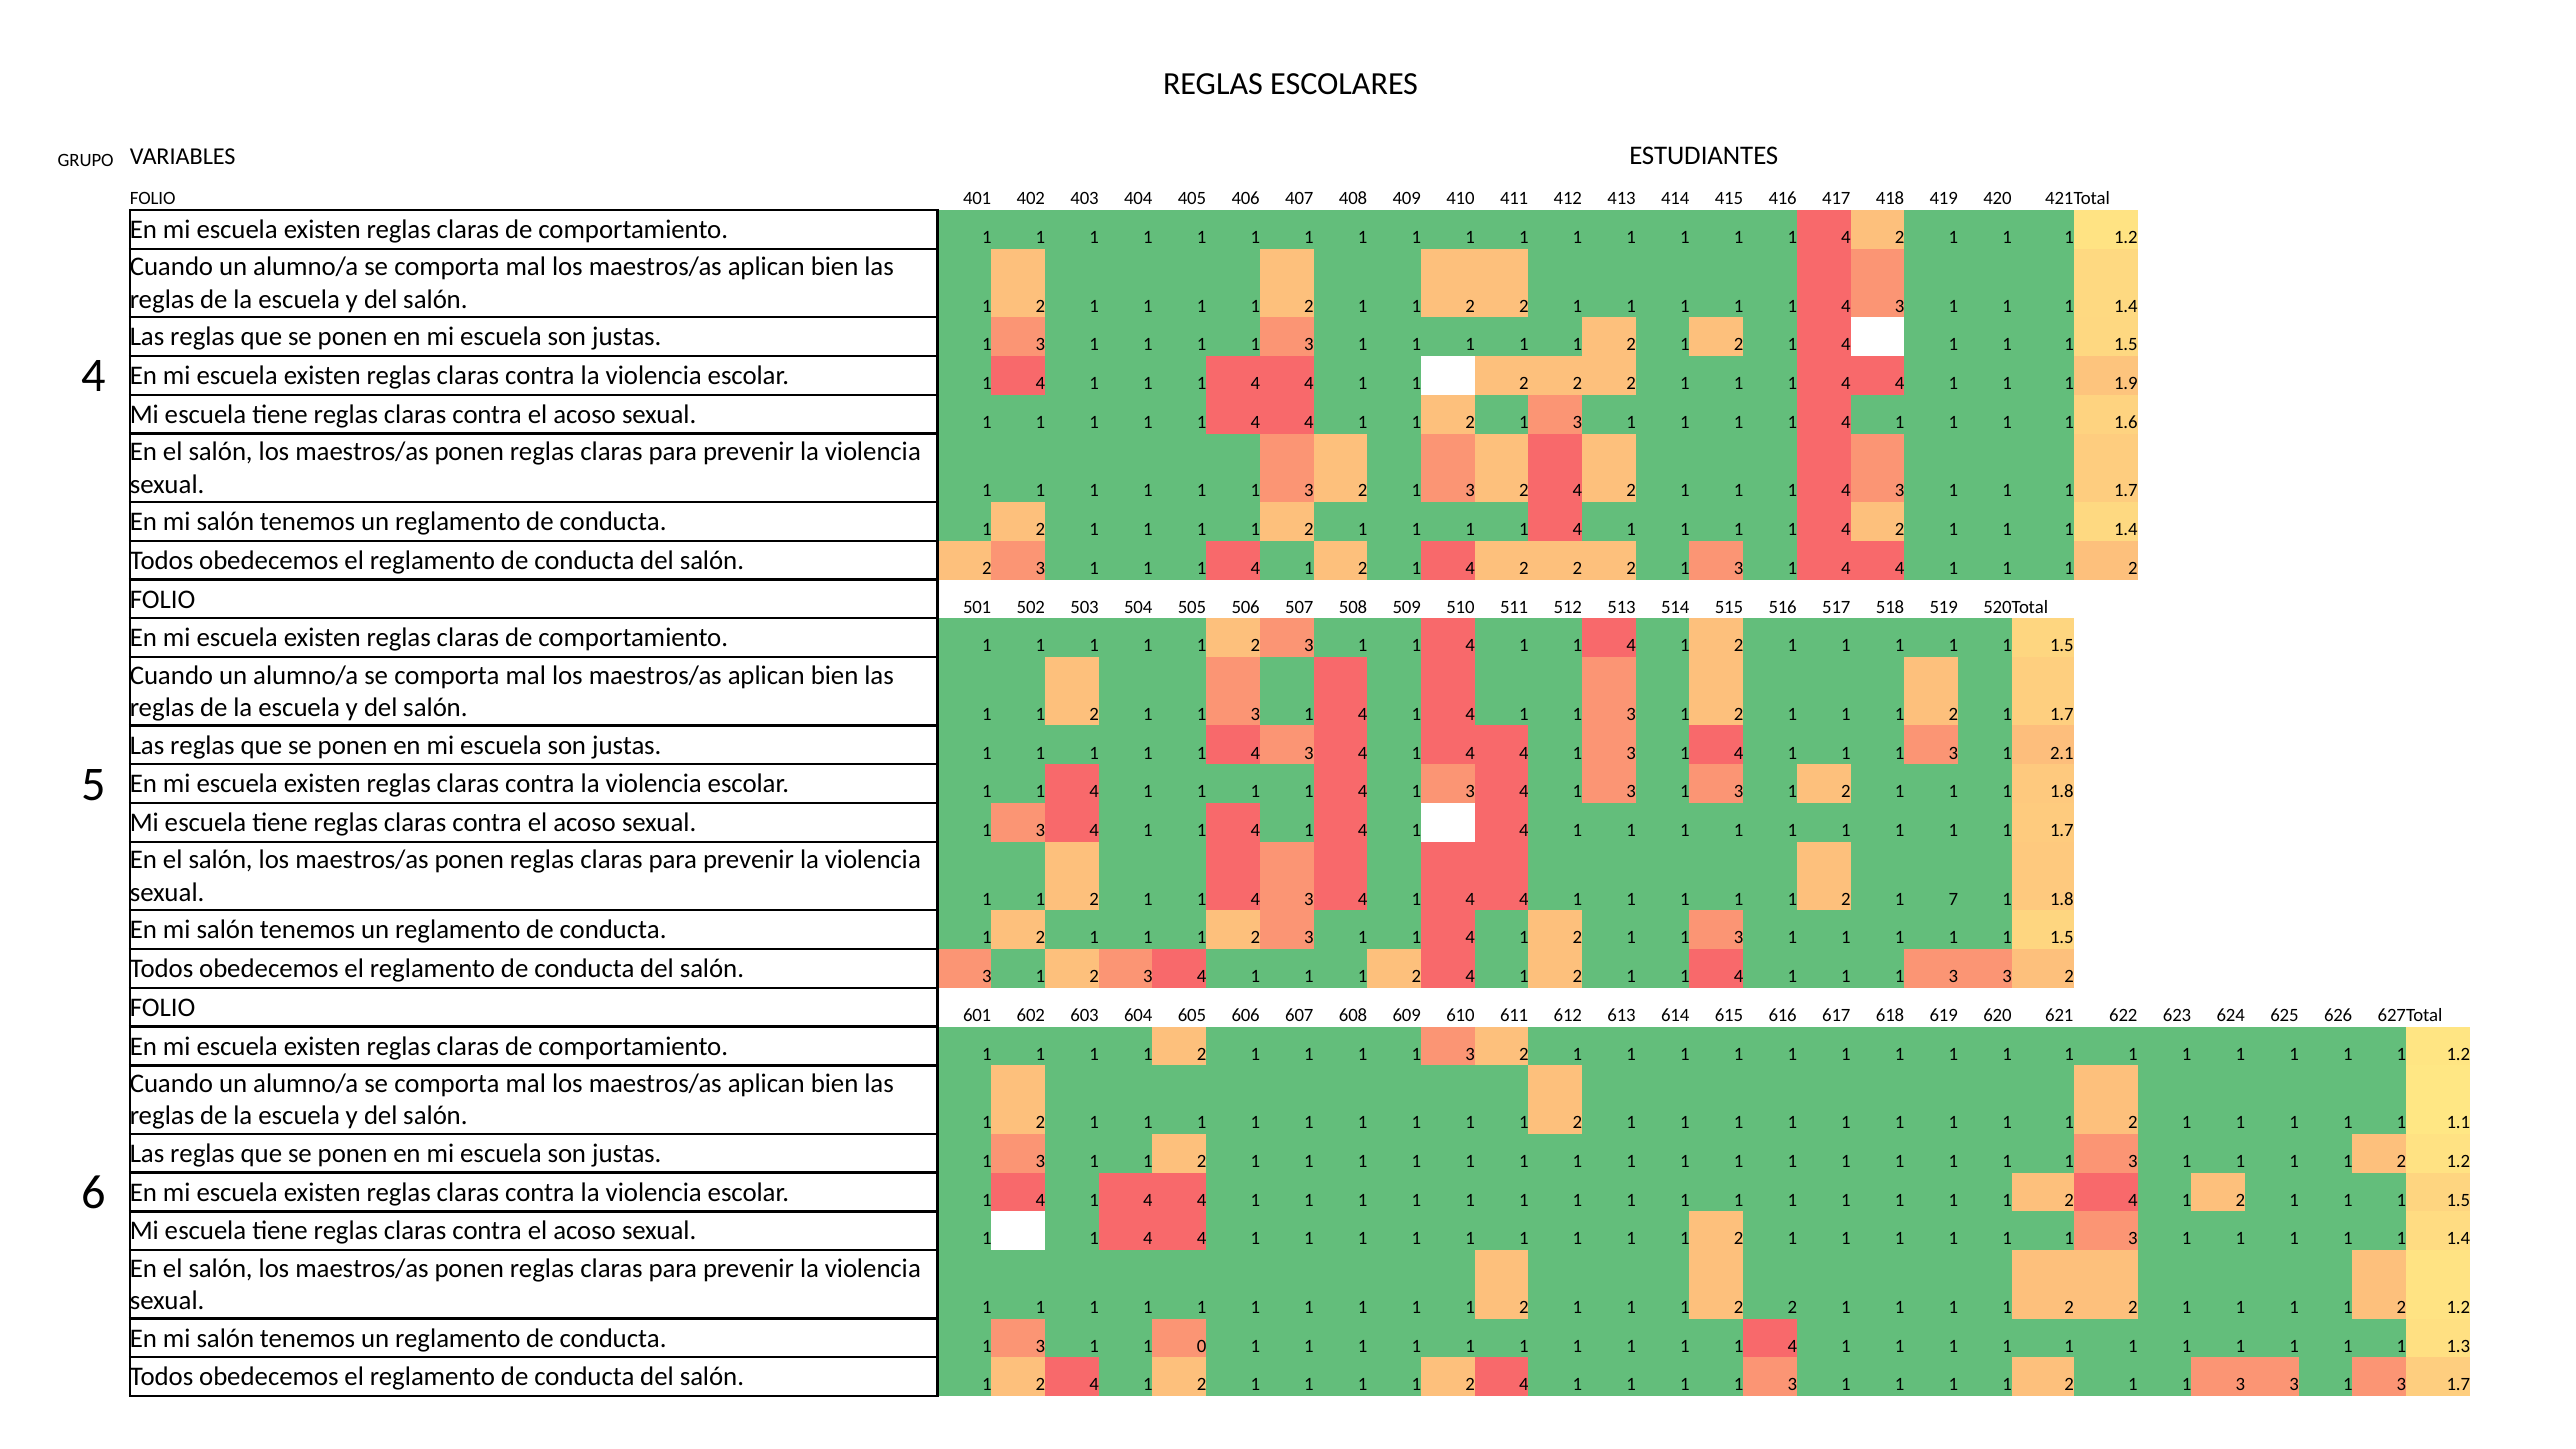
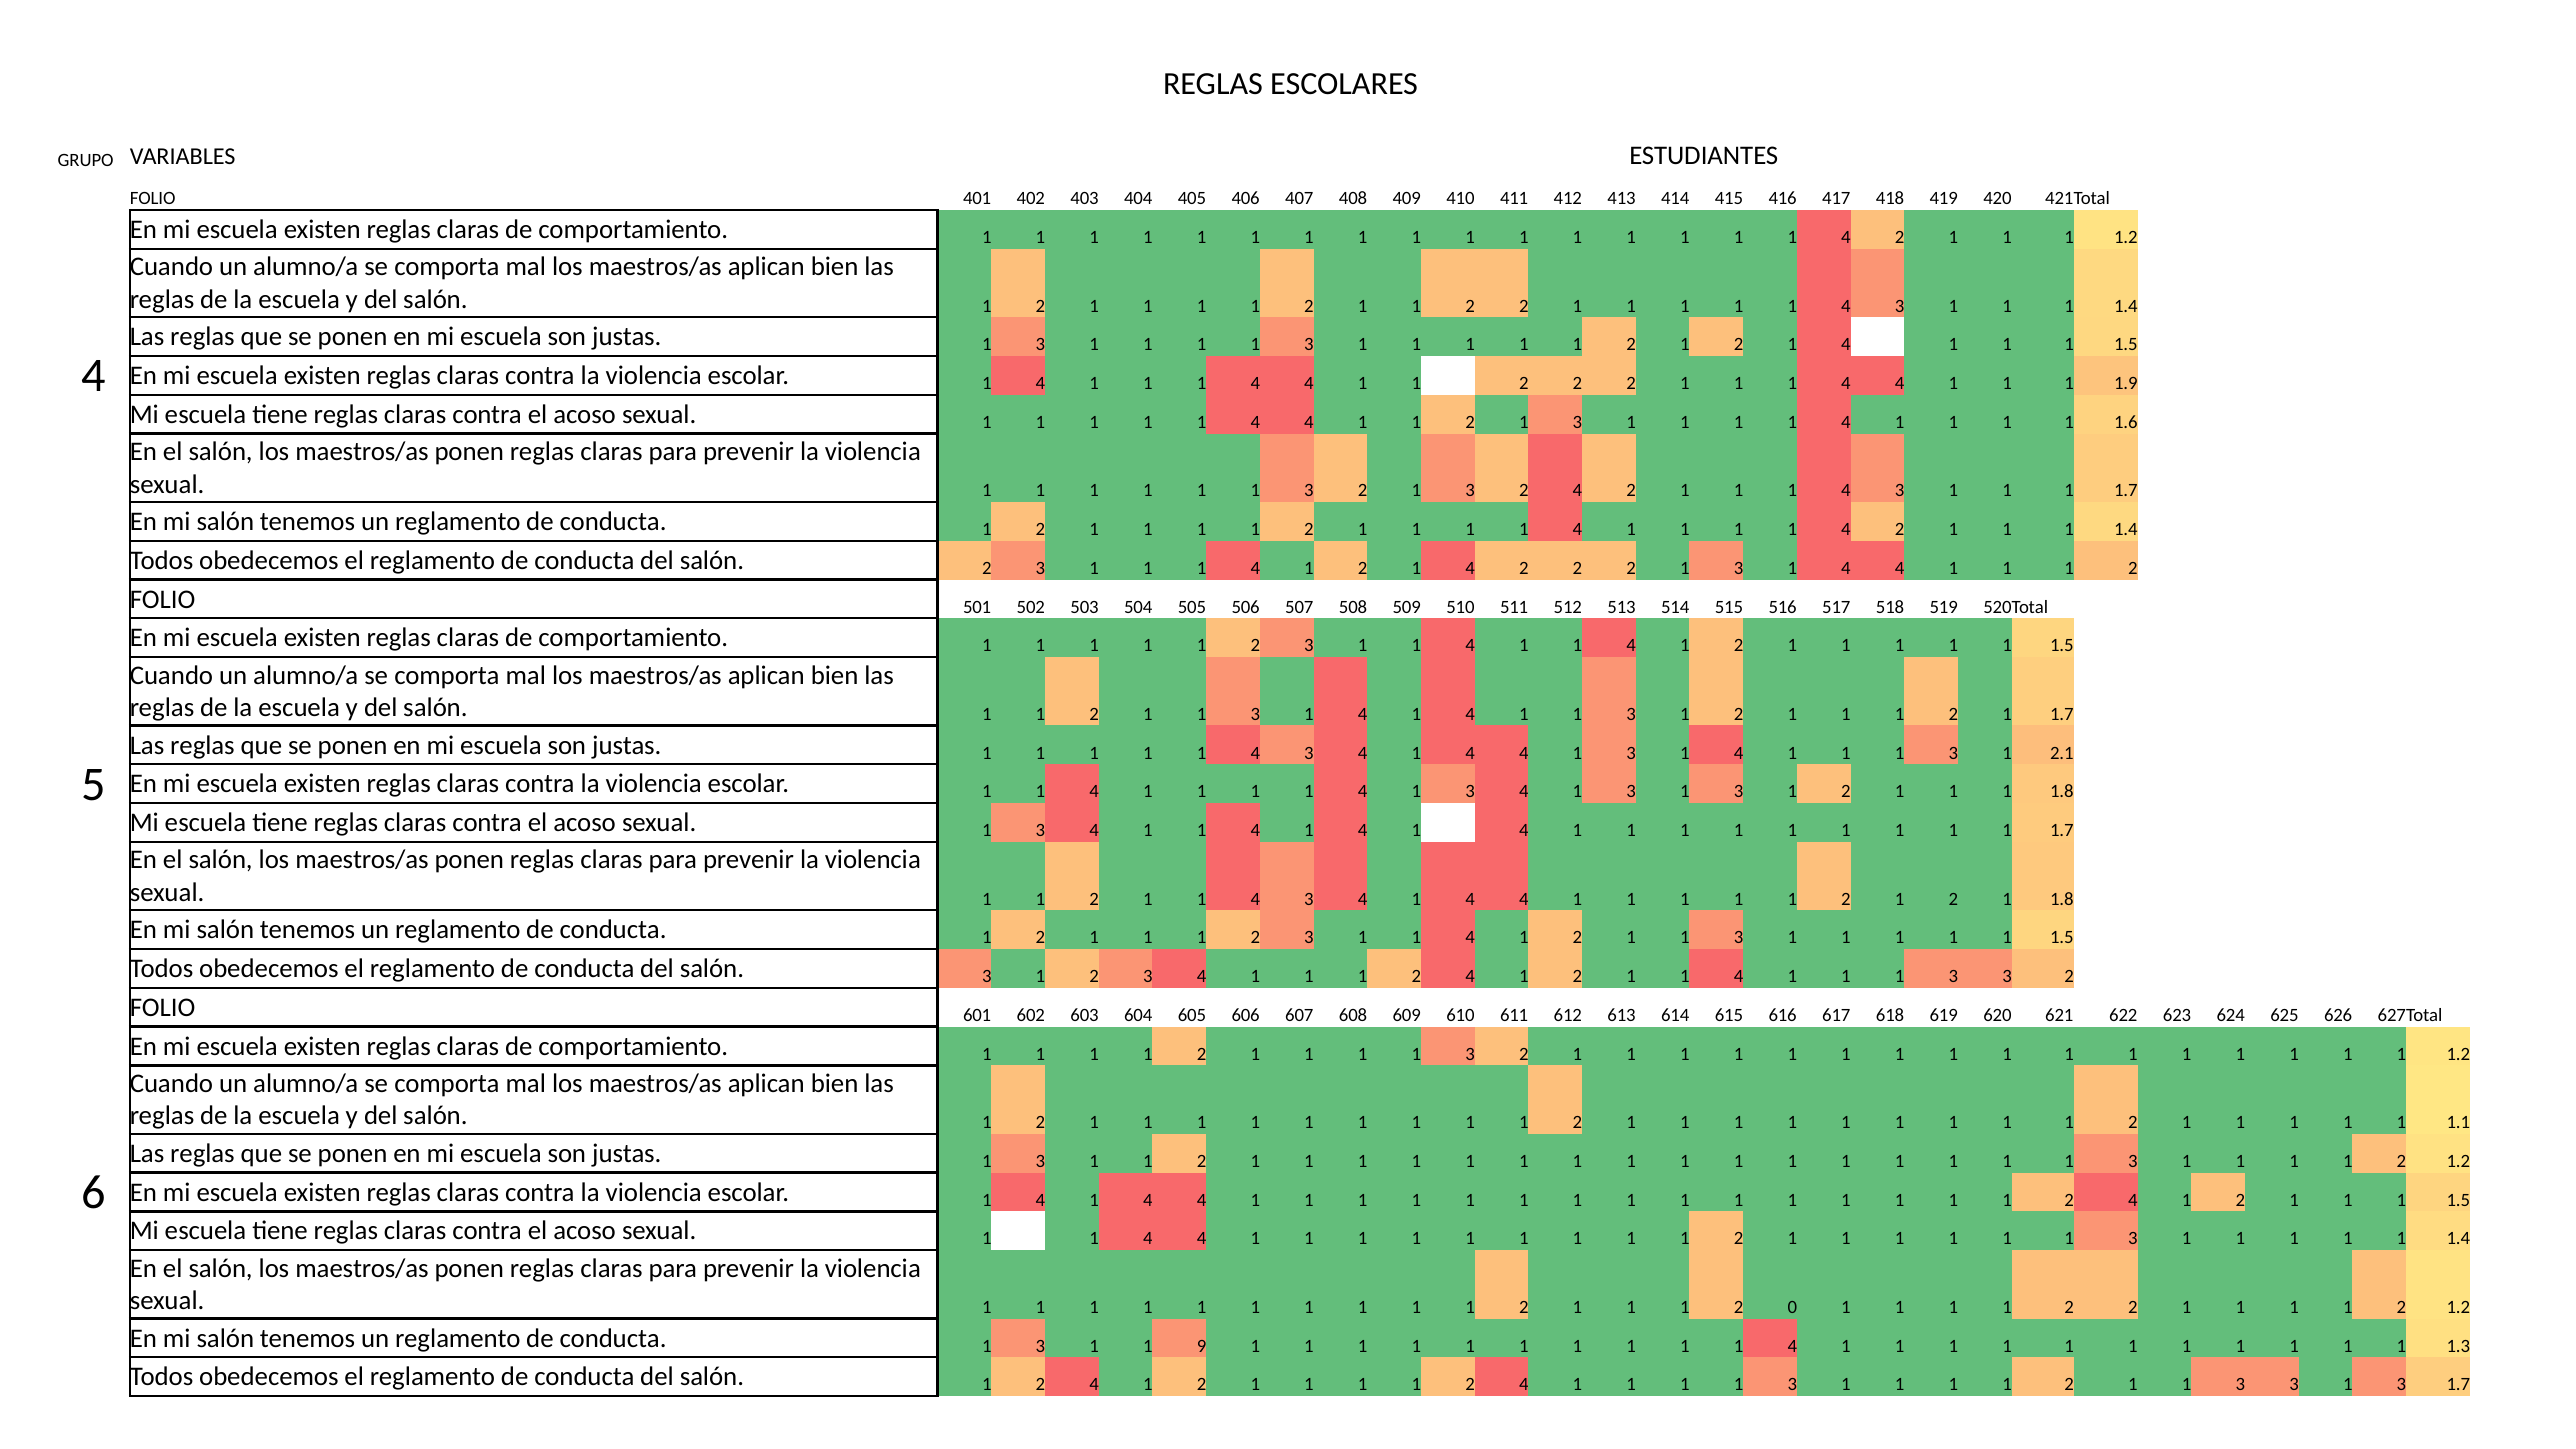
7: 7 -> 2 (1953, 899)
2: 2 -> 0 (1792, 1307)
0: 0 -> 9 (1202, 1346)
